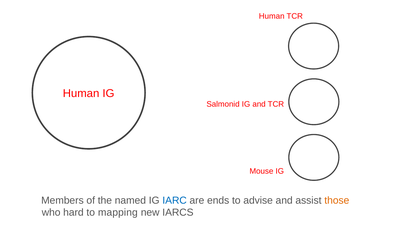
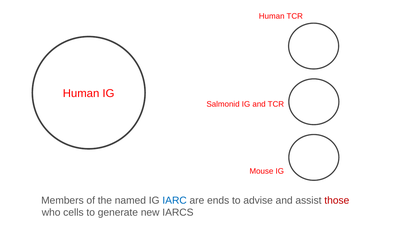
those colour: orange -> red (337, 201)
hard: hard -> cells (73, 213)
mapping: mapping -> generate (118, 213)
